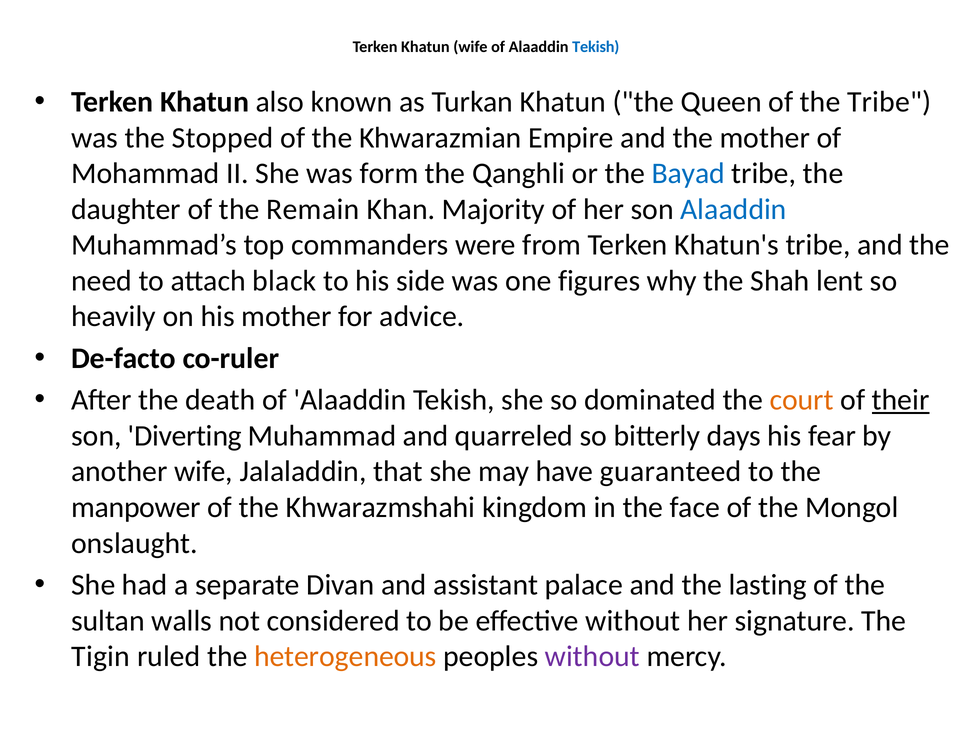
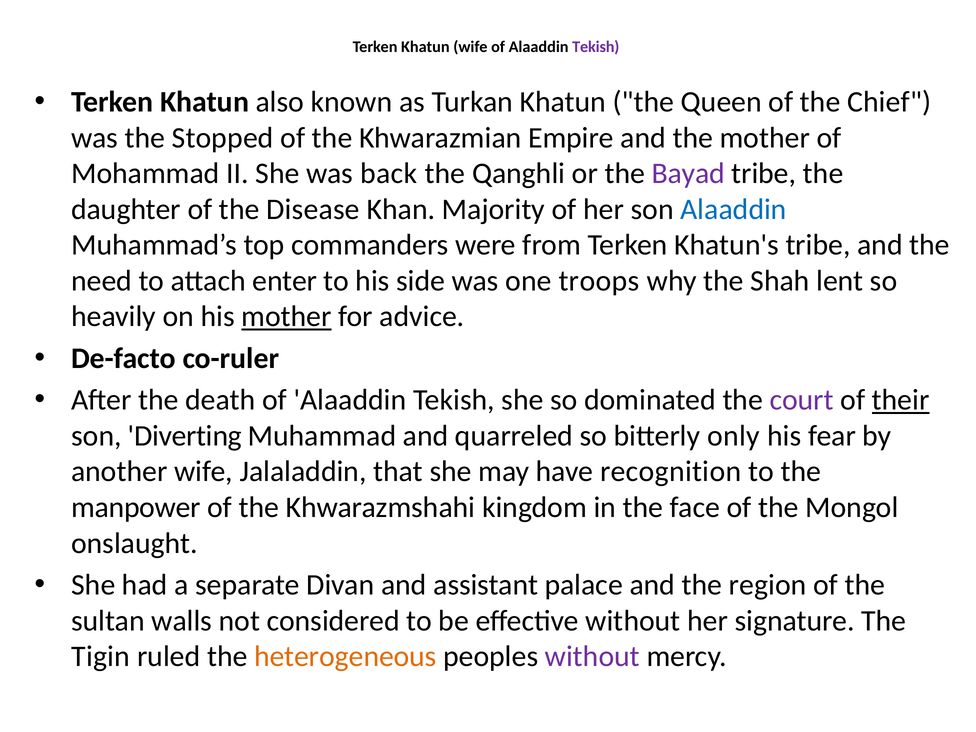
Tekish colour: blue -> purple (596, 47)
the Tribe: Tribe -> Chief (889, 102)
form: form -> back (389, 174)
Bayad colour: blue -> purple (688, 174)
Remain: Remain -> Disease (313, 209)
black: black -> enter (285, 281)
figures: figures -> troops (599, 281)
mother underline: none -> present (286, 317)
court colour: orange -> purple (802, 400)
days: days -> only (734, 436)
guaranteed: guaranteed -> recognition (671, 472)
lasting: lasting -> region (768, 585)
